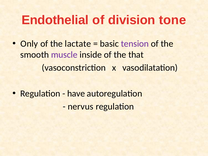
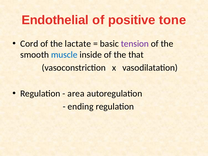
division: division -> positive (132, 20)
Only: Only -> Cord (29, 44)
muscle colour: purple -> blue (64, 55)
have: have -> area (76, 94)
nervus: nervus -> ending (81, 107)
